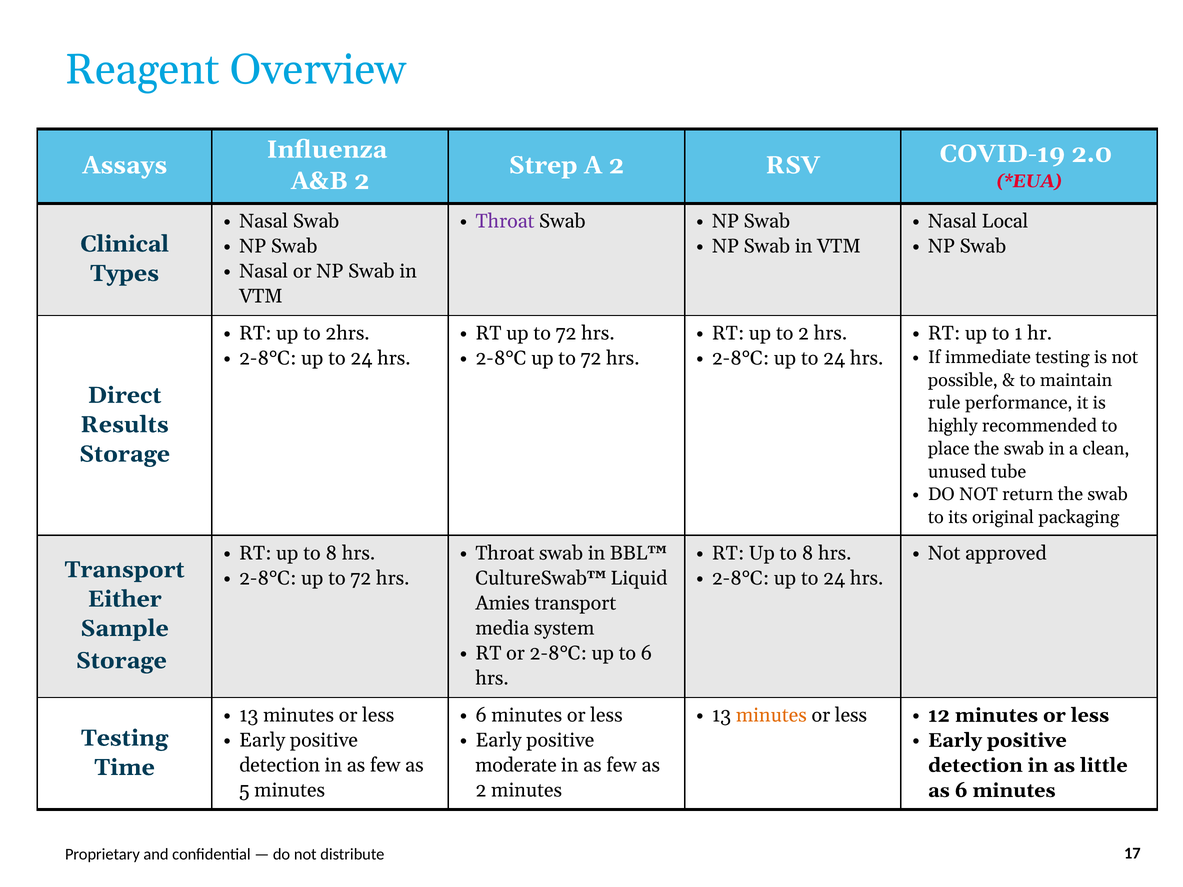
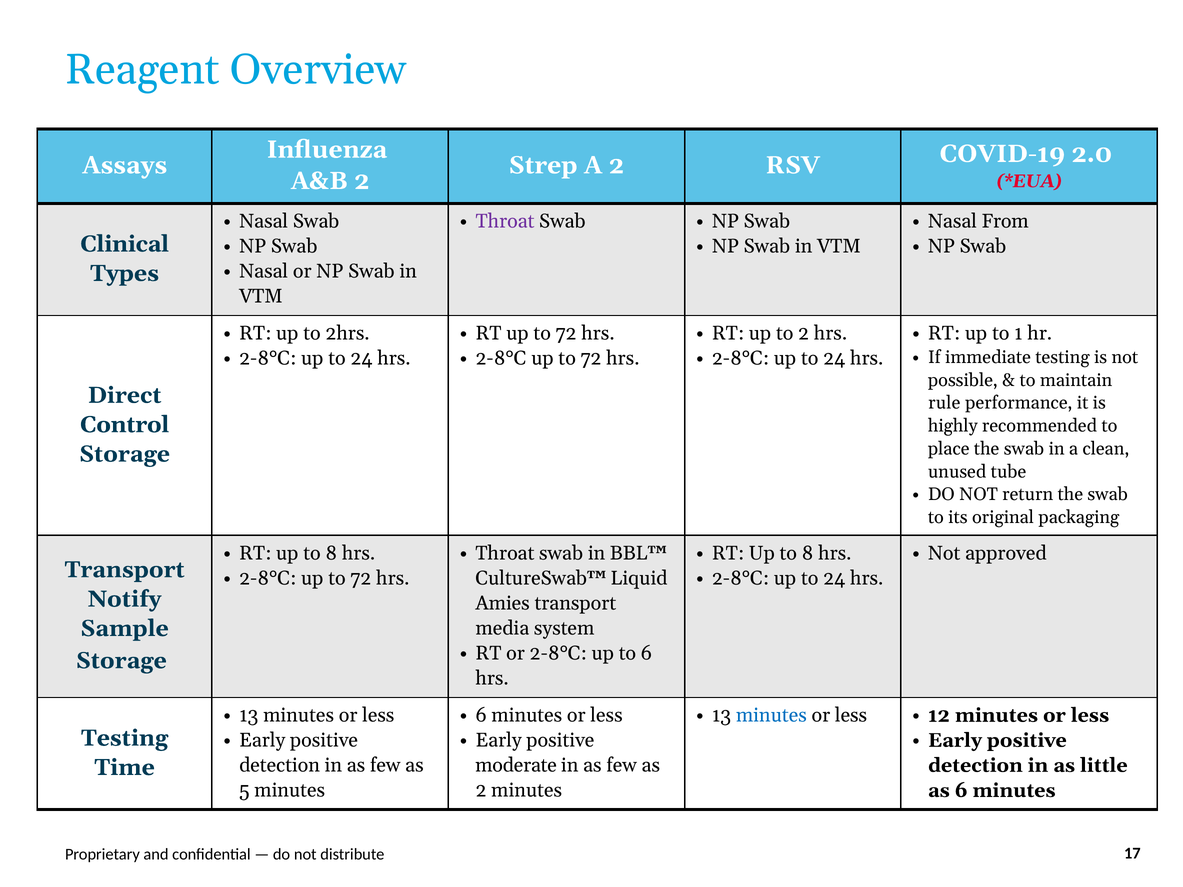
Local: Local -> From (1005, 221)
Results: Results -> Control (125, 425)
Either: Either -> Notify (125, 599)
minutes colour: orange -> blue (771, 715)
